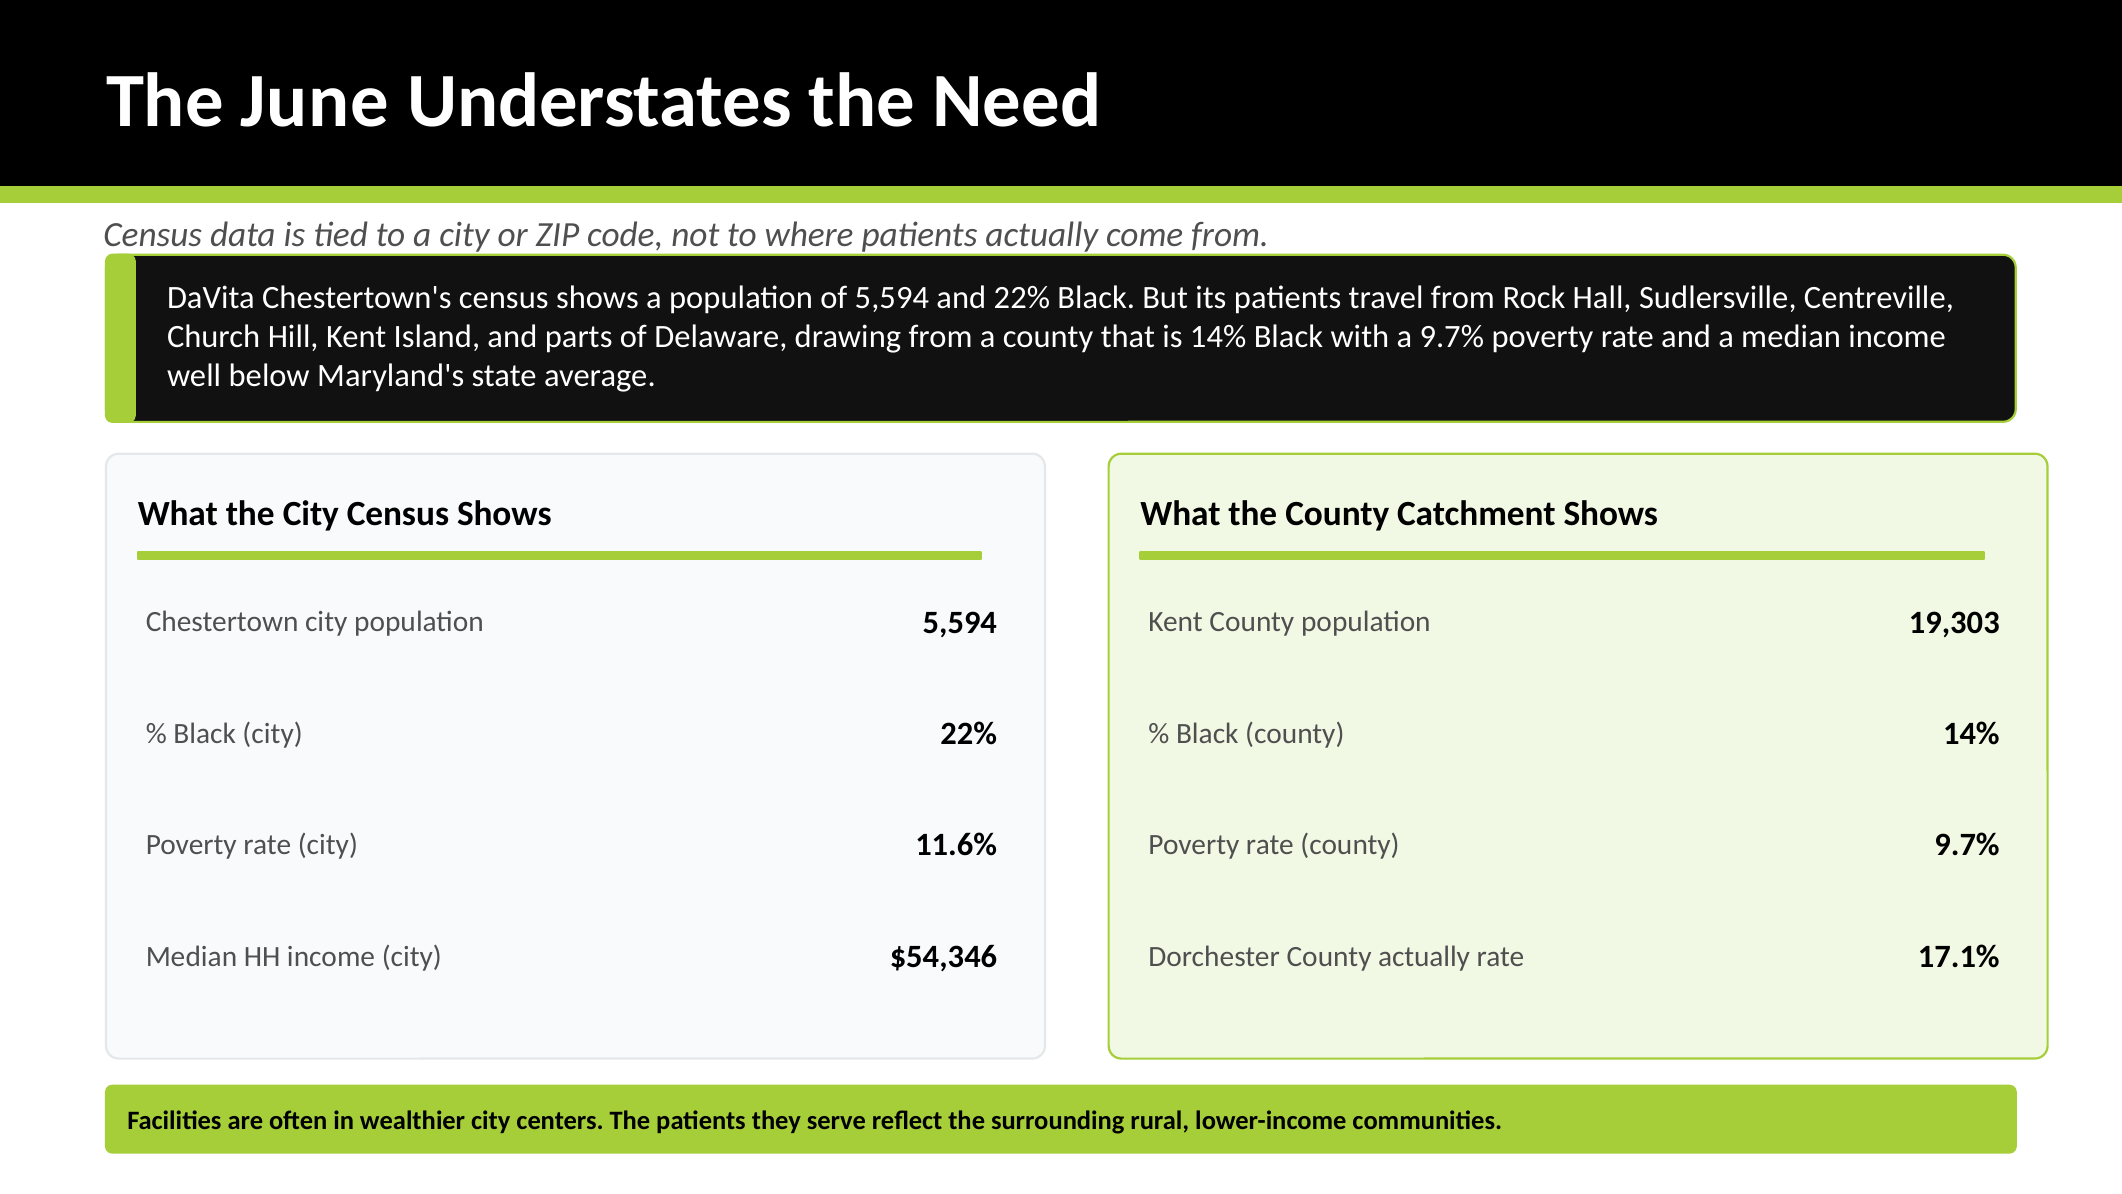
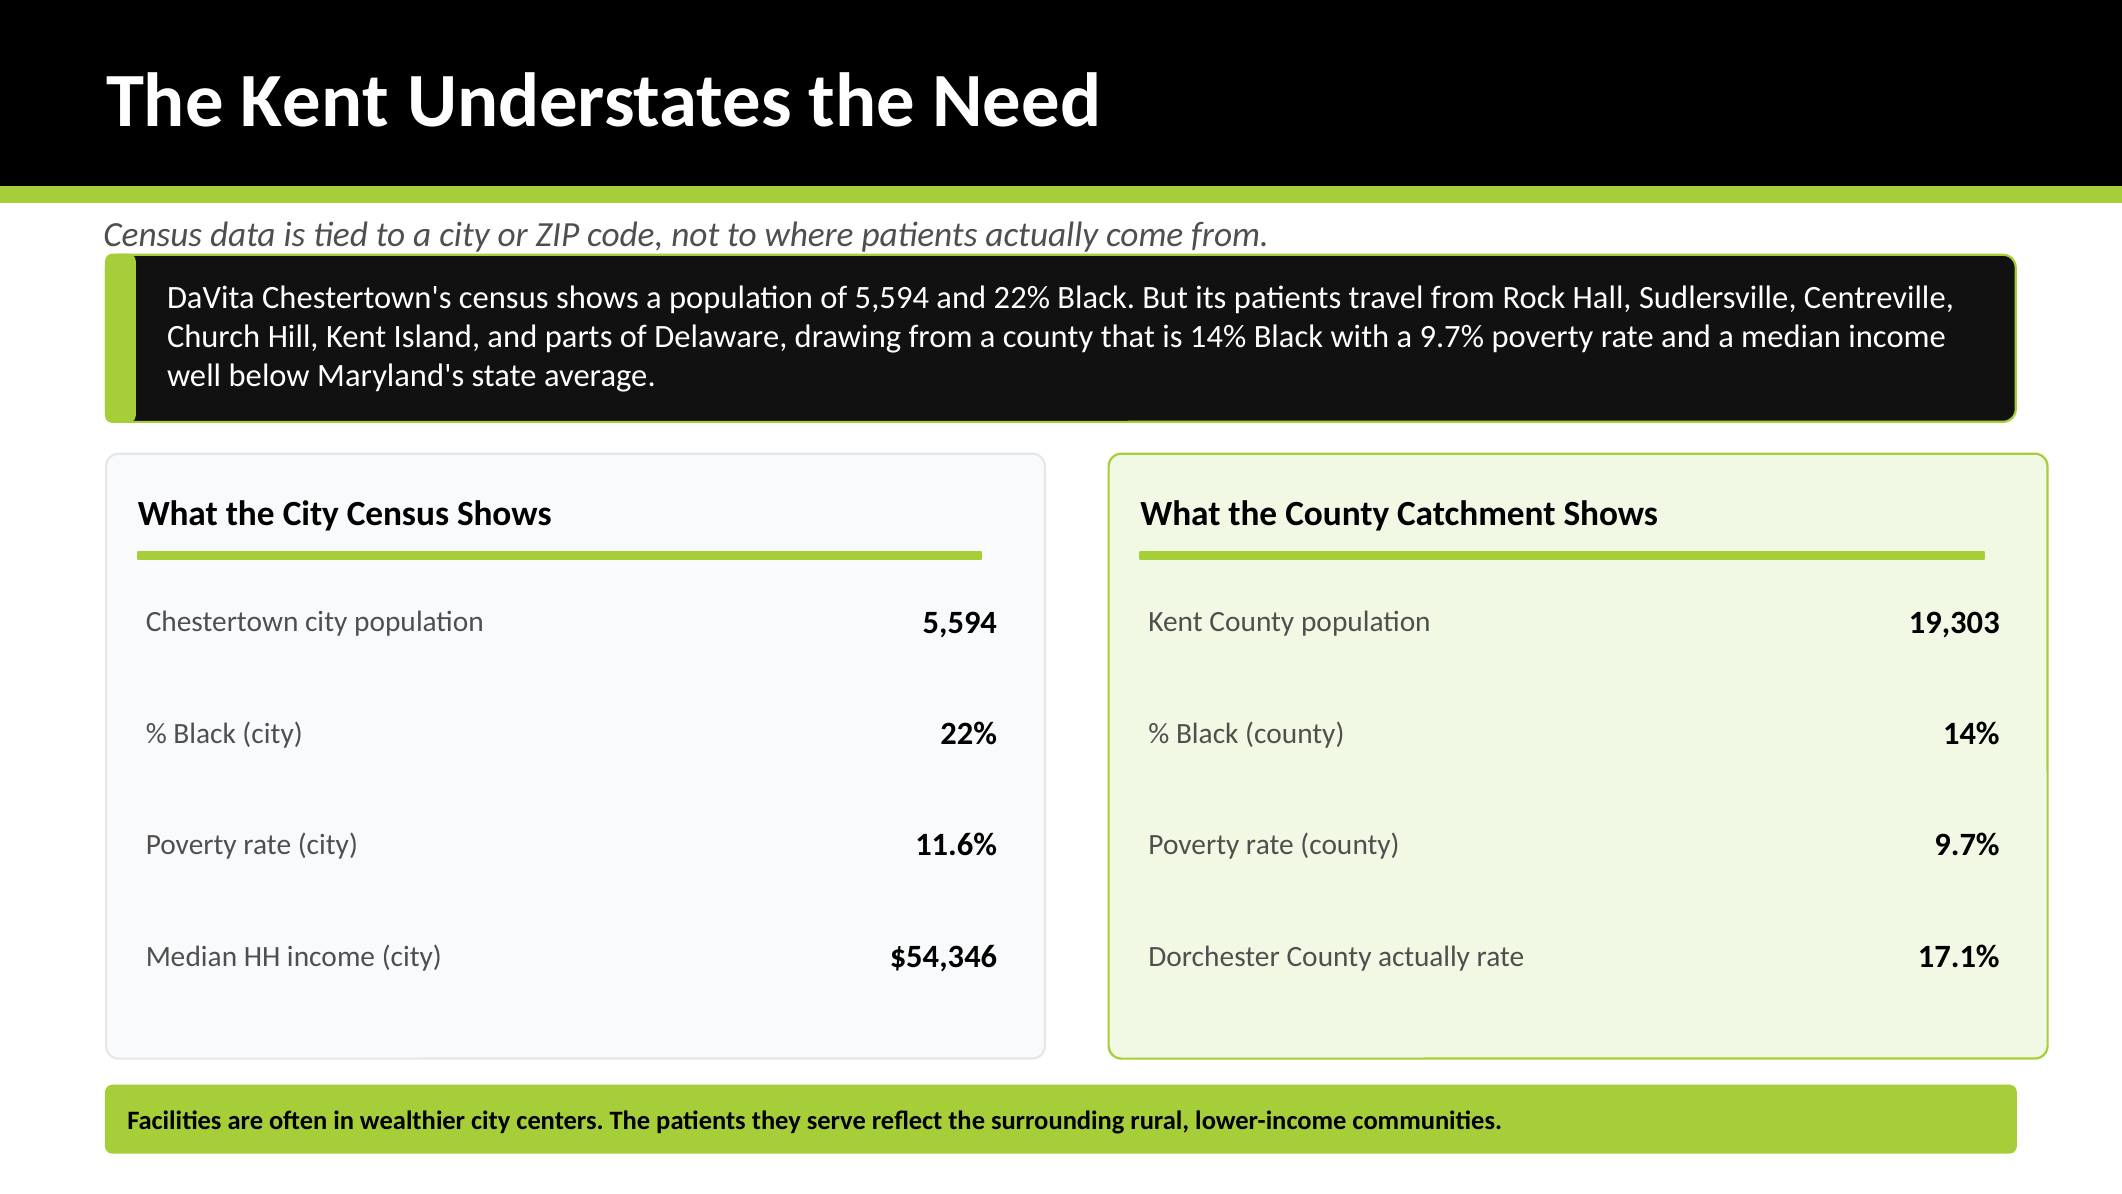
The June: June -> Kent (315, 101)
